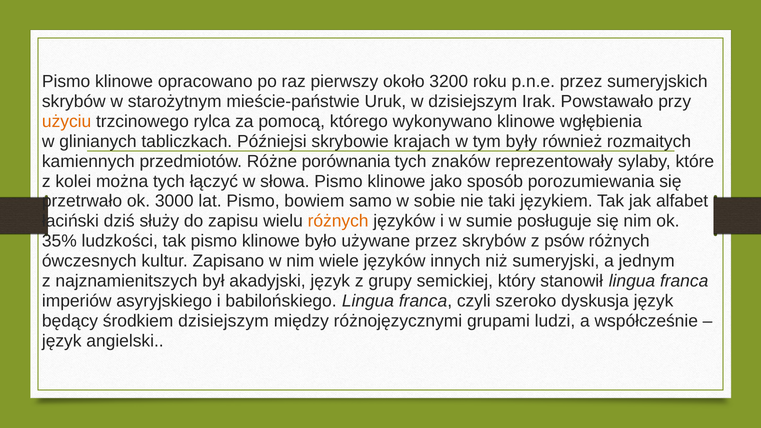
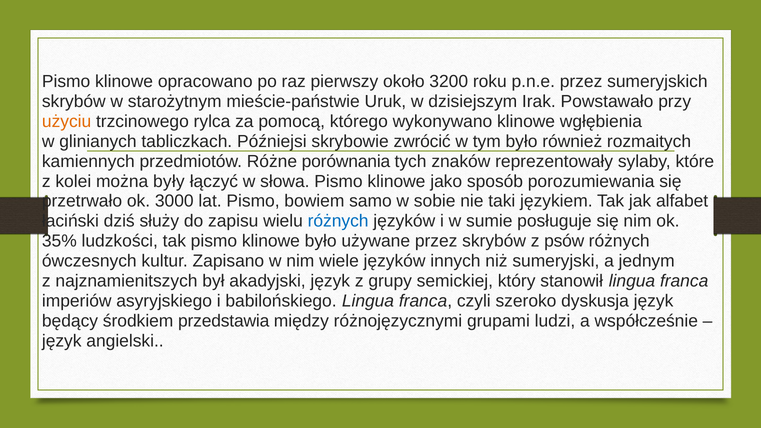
krajach: krajach -> zwrócić (422, 141)
tym były: były -> było (522, 141)
można tych: tych -> były (169, 181)
różnych colour: orange -> blue (338, 221)
środkiem dzisiejszym: dzisiejszym -> przedstawia (224, 321)
